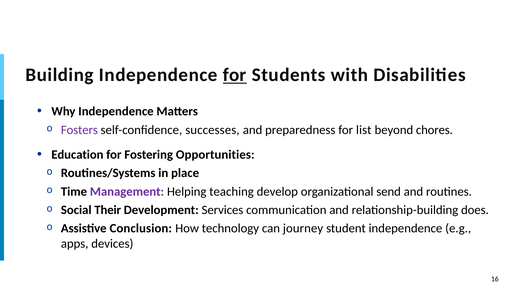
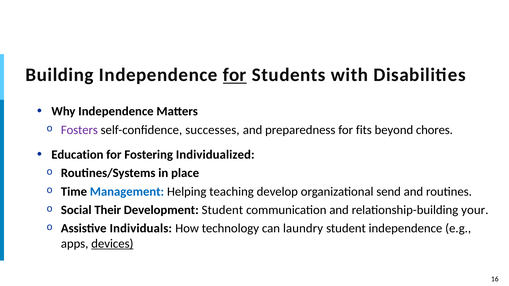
list: list -> fits (364, 130)
Opportunities: Opportunities -> Individualized (215, 155)
Management colour: purple -> blue (127, 192)
Development Services: Services -> Student (222, 210)
does: does -> your (475, 210)
Conclusion: Conclusion -> Individuals (141, 229)
journey: journey -> laundry (303, 229)
devices underline: none -> present (112, 244)
